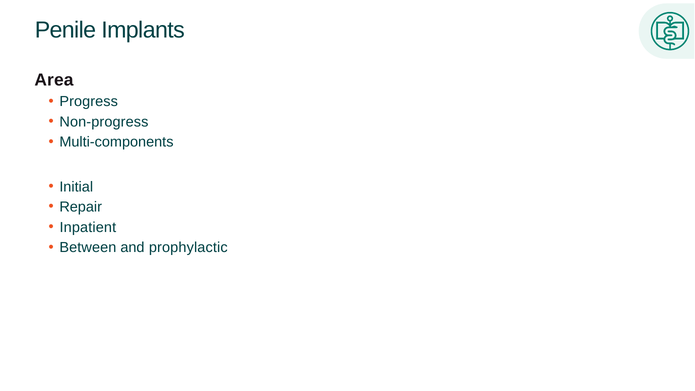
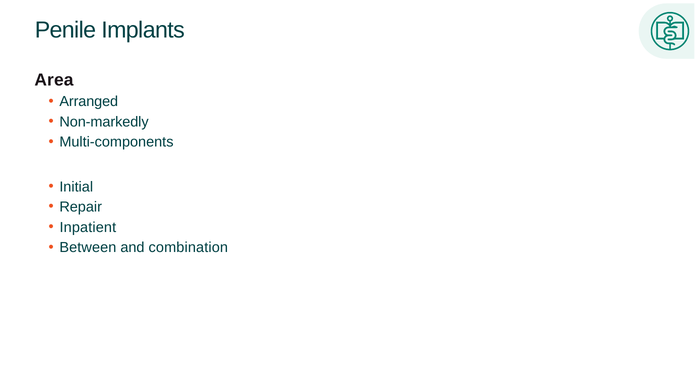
Progress: Progress -> Arranged (89, 102)
Non-progress: Non-progress -> Non-markedly (104, 122)
prophylactic: prophylactic -> combination (188, 248)
